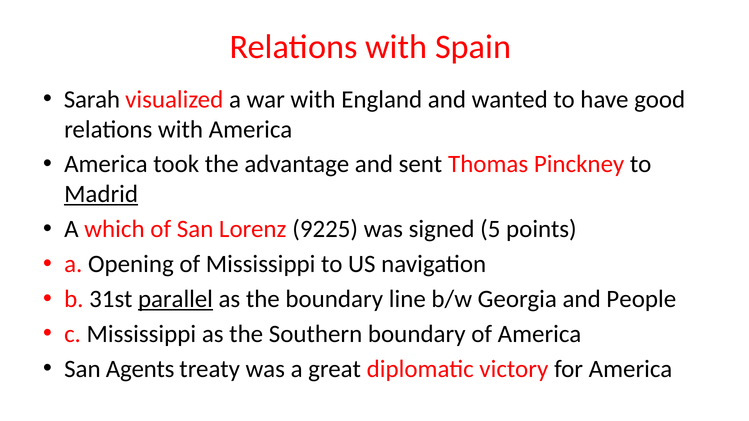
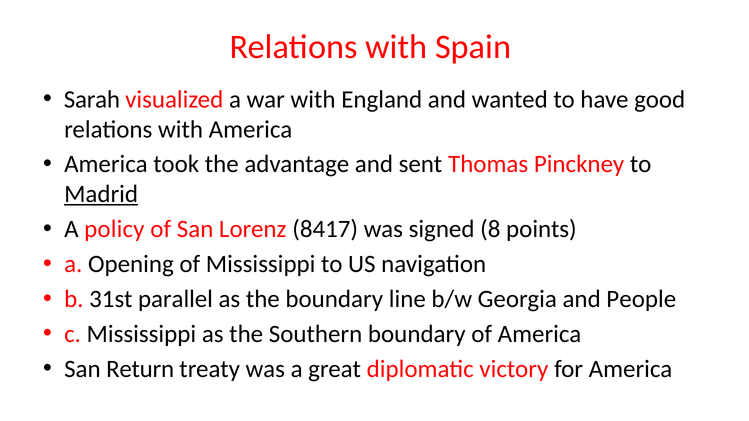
which: which -> policy (114, 229)
9225: 9225 -> 8417 (325, 229)
5: 5 -> 8 (490, 229)
parallel underline: present -> none (175, 299)
Agents: Agents -> Return (140, 369)
